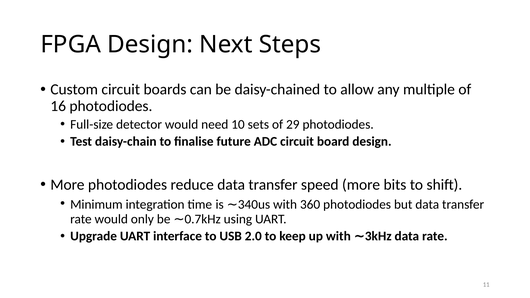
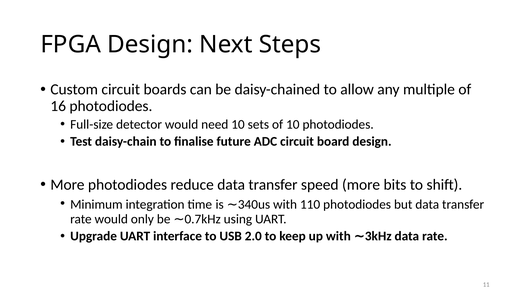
of 29: 29 -> 10 (293, 125)
360: 360 -> 110 (310, 205)
